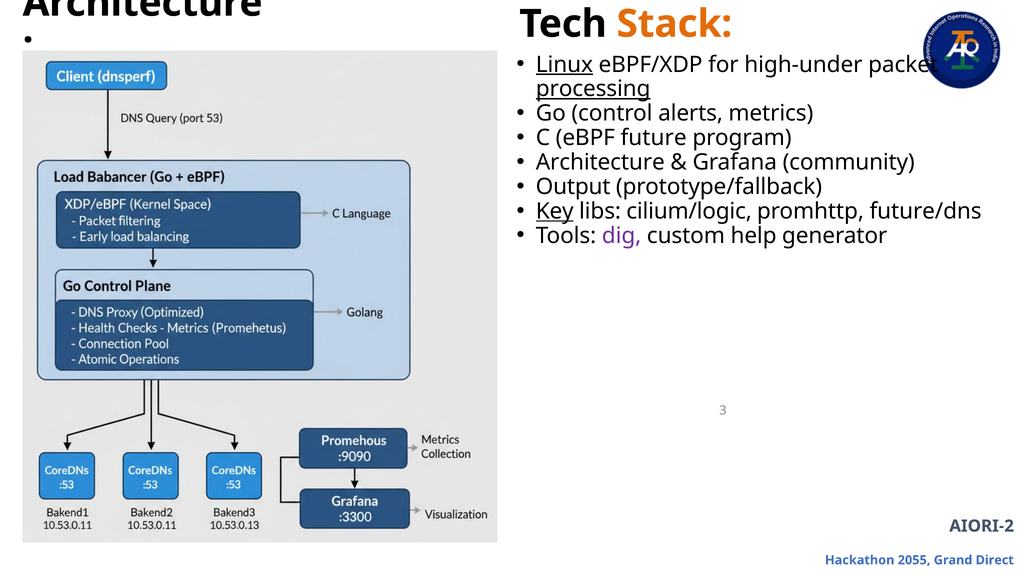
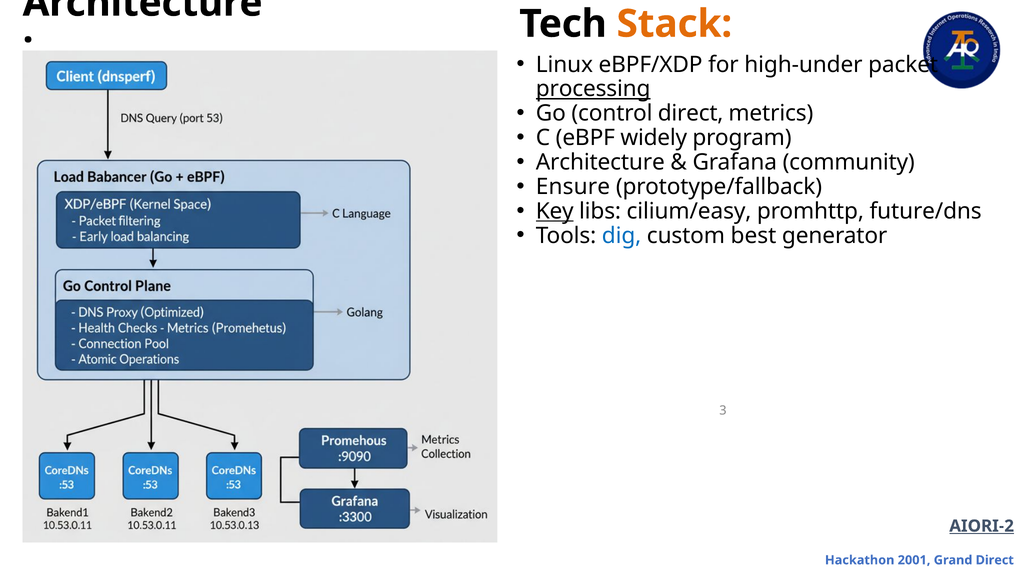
Linux underline: present -> none (564, 65)
control alerts: alerts -> direct (691, 113)
future: future -> widely (654, 138)
Output: Output -> Ensure (573, 187)
cilium/logic: cilium/logic -> cilium/easy (689, 211)
dig colour: purple -> blue (622, 236)
help: help -> best (753, 236)
AIORI-2 underline: none -> present (982, 526)
2055: 2055 -> 2001 (914, 560)
